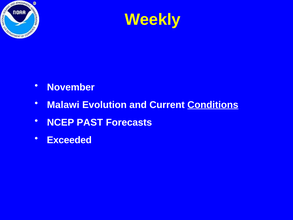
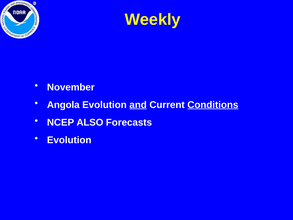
Malawi: Malawi -> Angola (63, 105)
and underline: none -> present (138, 105)
PAST: PAST -> ALSO (90, 122)
Exceeded: Exceeded -> Evolution (69, 140)
